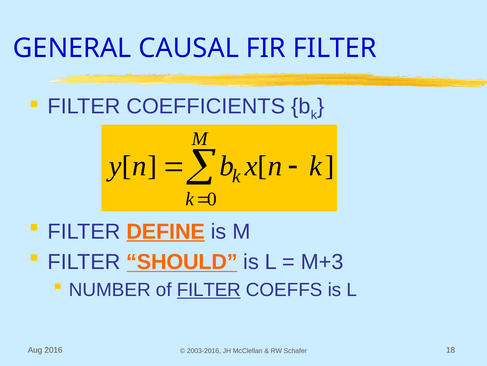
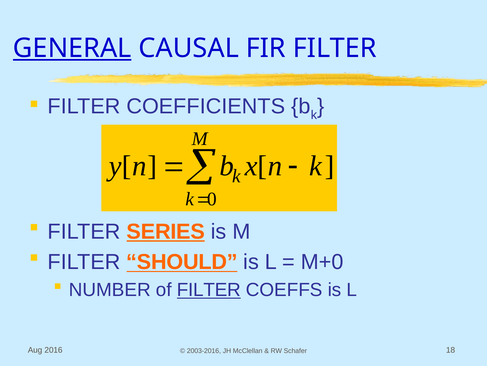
GENERAL underline: none -> present (72, 48)
DEFINE: DEFINE -> SERIES (166, 231)
M+3: M+3 -> M+0 (322, 261)
